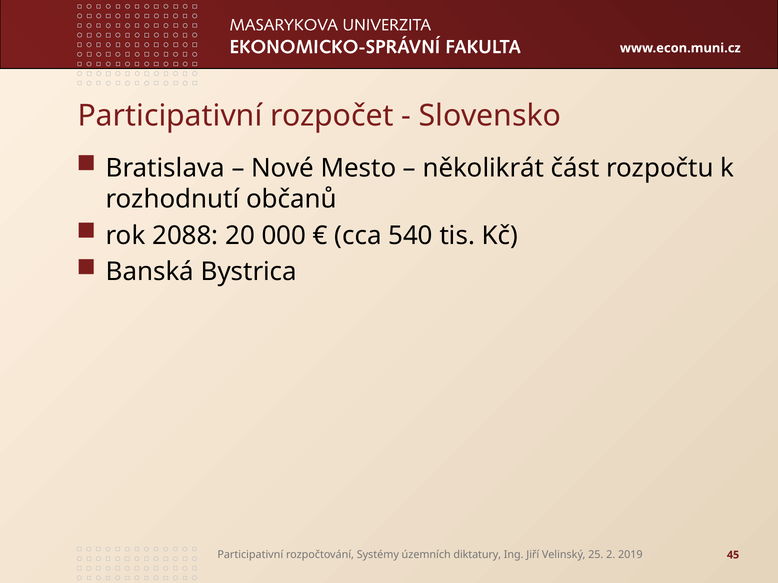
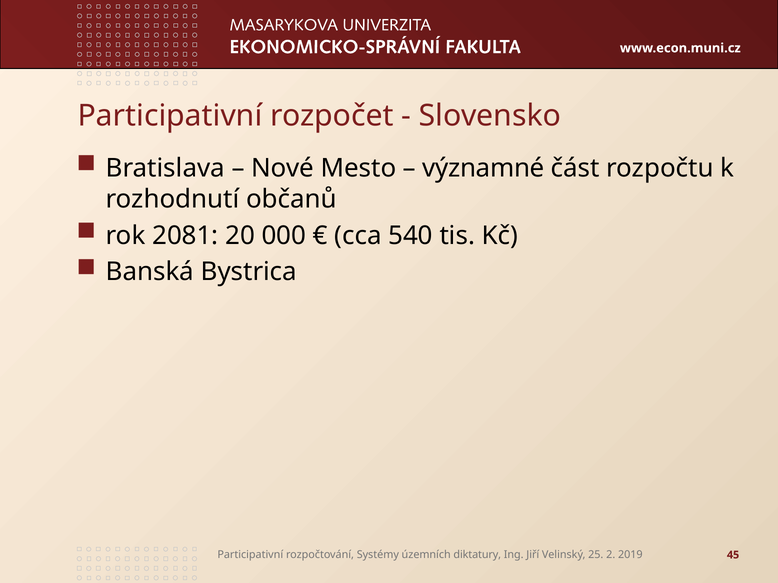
několikrát: několikrát -> významné (483, 168)
2088: 2088 -> 2081 (185, 236)
